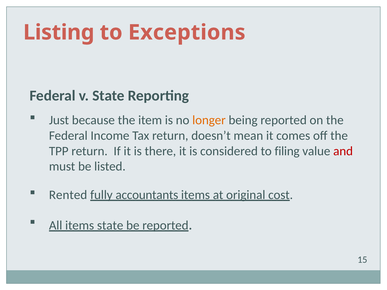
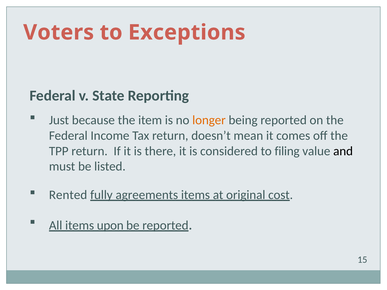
Listing: Listing -> Voters (59, 32)
and colour: red -> black (343, 151)
accountants: accountants -> agreements (147, 195)
items state: state -> upon (110, 226)
